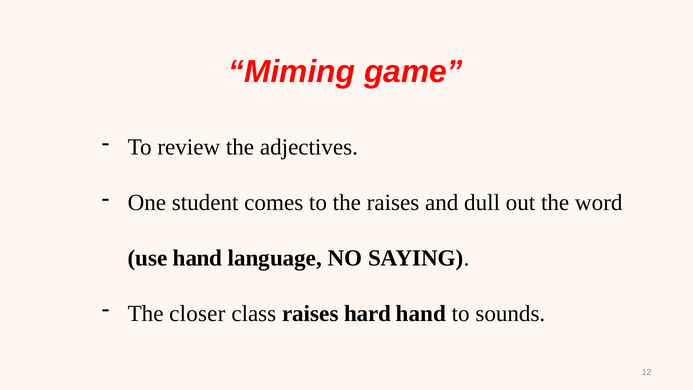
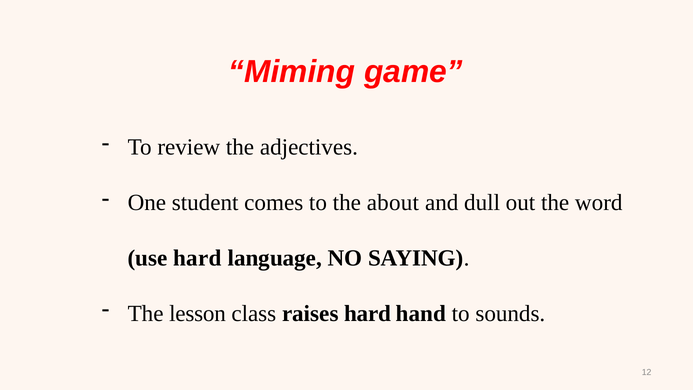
the raises: raises -> about (393, 203)
use hand: hand -> hard (197, 258)
closer: closer -> lesson (197, 313)
